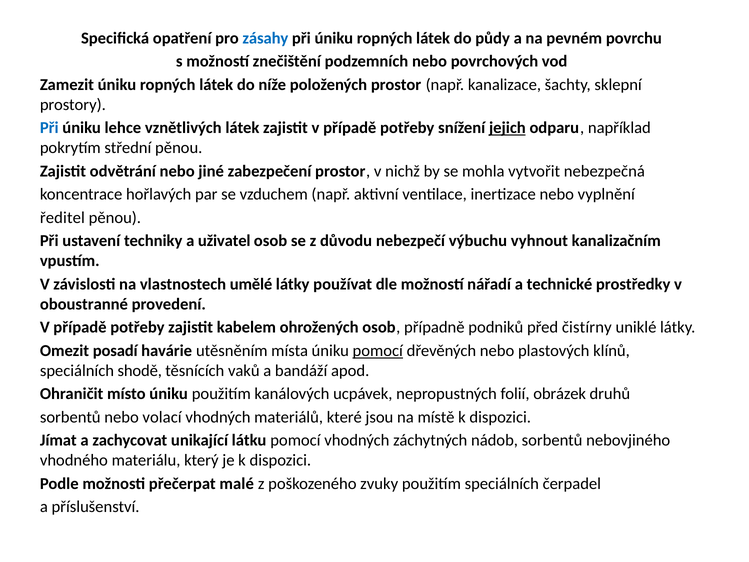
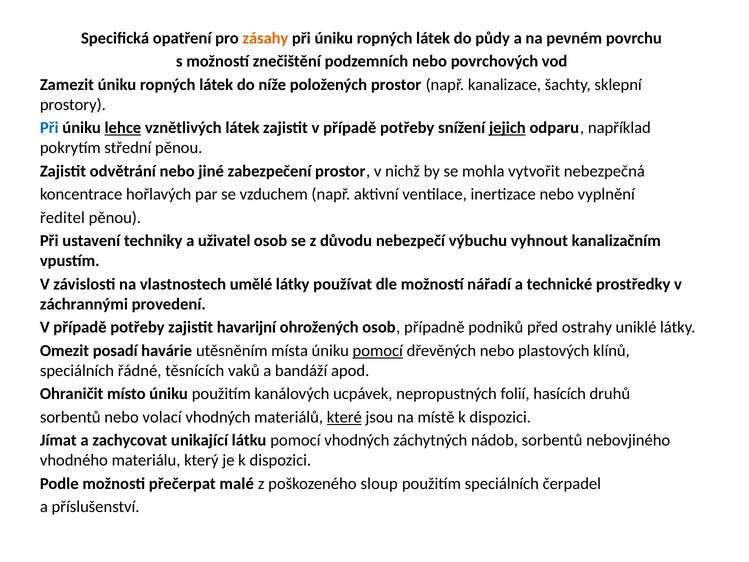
zásahy colour: blue -> orange (265, 38)
lehce underline: none -> present (123, 128)
oboustranné: oboustranné -> záchrannými (84, 304)
kabelem: kabelem -> havarijní (246, 327)
čistírny: čistírny -> ostrahy (587, 327)
shodě: shodě -> řádné (140, 370)
obrázek: obrázek -> hasících (560, 394)
které underline: none -> present (344, 417)
zvuky: zvuky -> sloup (379, 483)
